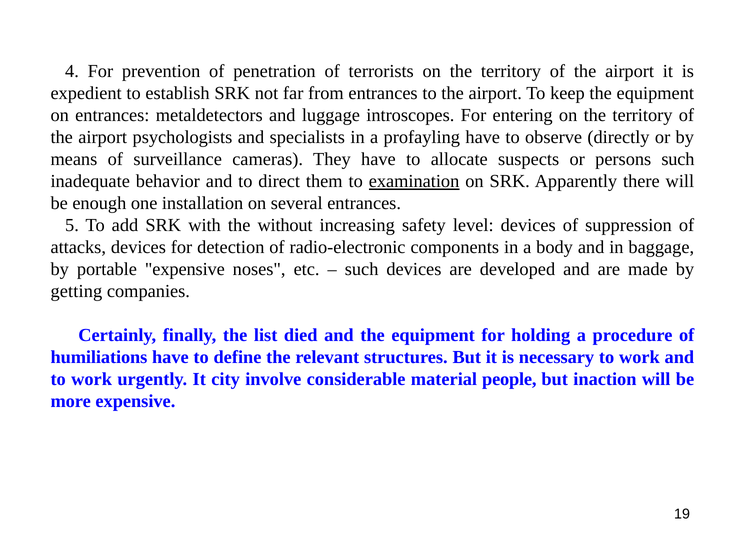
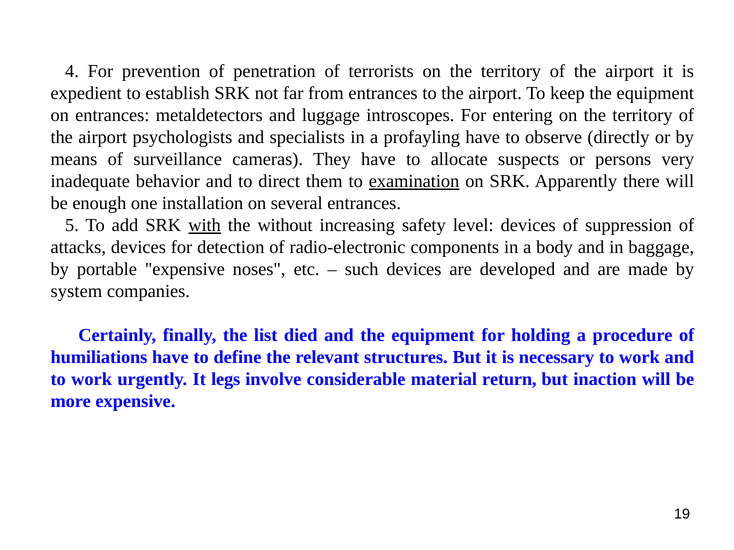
persons such: such -> very (678, 160)
with underline: none -> present (205, 226)
getting: getting -> system (76, 292)
city: city -> legs (226, 380)
people: people -> return (509, 380)
